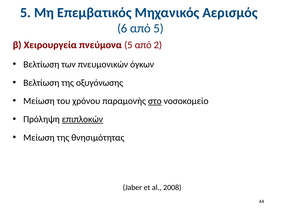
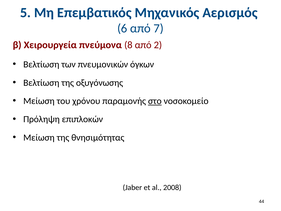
από 5: 5 -> 7 (159, 28)
πνεύμονα 5: 5 -> 8 (128, 45)
επιπλοκών underline: present -> none (82, 119)
